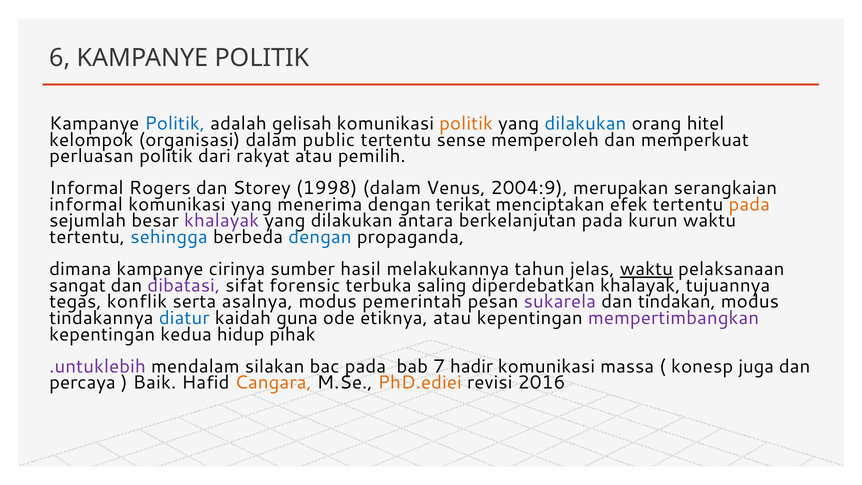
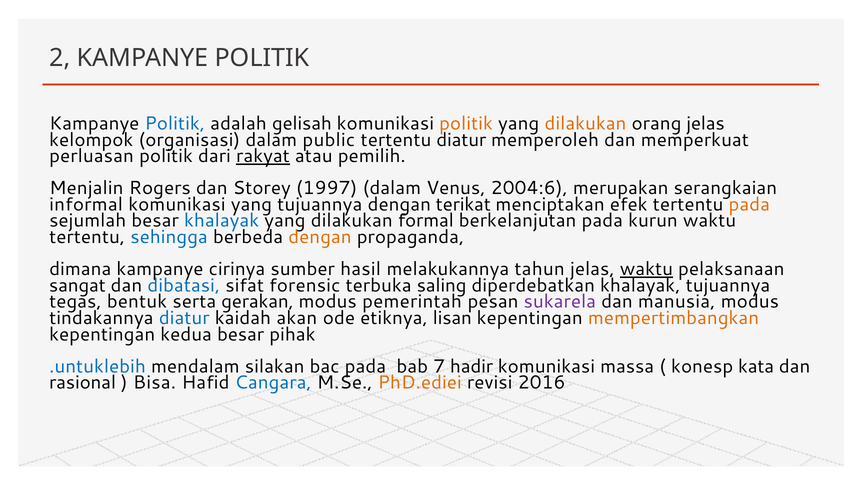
6: 6 -> 2 (60, 58)
dilakukan colour: blue -> orange (585, 123)
orang hitel: hitel -> jelas (706, 123)
tertentu sense: sense -> diatur (461, 140)
rakyat underline: none -> present (263, 156)
Informal: Informal -> Menjalin (86, 188)
1998: 1998 -> 1997 (327, 188)
2004:9: 2004:9 -> 2004:6 (529, 188)
yang menerima: menerima -> tujuannya (320, 204)
khalayak colour: purple -> blue (222, 221)
antara: antara -> formal (426, 221)
dengan colour: blue -> orange (320, 237)
dibatasi colour: purple -> blue (184, 285)
konflik: konflik -> bentuk (137, 302)
asalnya: asalnya -> gerakan (258, 302)
tindakan: tindakan -> manusia (677, 302)
guna: guna -> akan (297, 318)
etiknya atau: atau -> lisan (452, 318)
mempertimbangkan colour: purple -> orange (674, 318)
kedua hidup: hidup -> besar (241, 334)
.untuklebih colour: purple -> blue (98, 366)
juga: juga -> kata (756, 366)
percaya: percaya -> rasional (83, 383)
Baik: Baik -> Bisa (155, 383)
Cangara colour: orange -> blue (273, 383)
